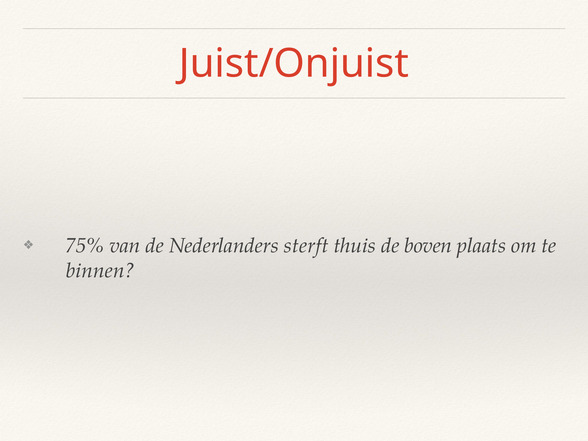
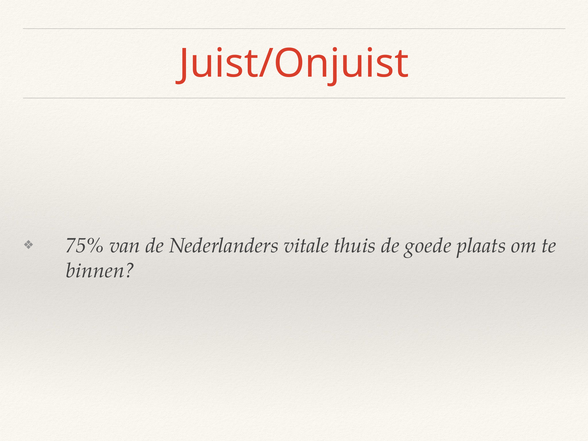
sterft: sterft -> vitale (306, 246)
boven: boven -> goede (428, 246)
